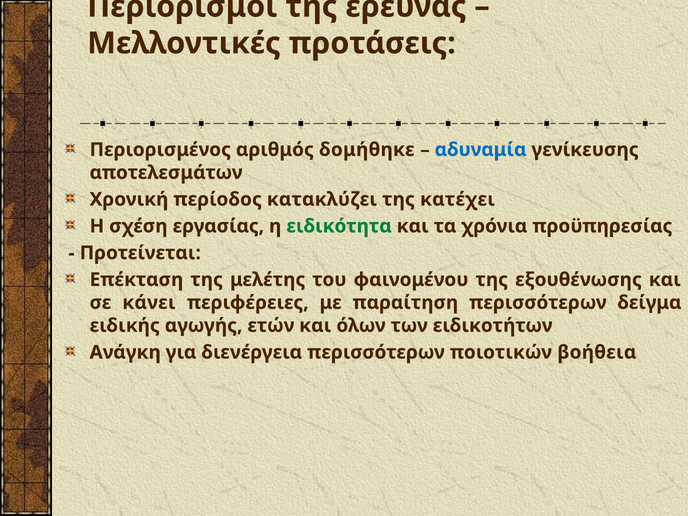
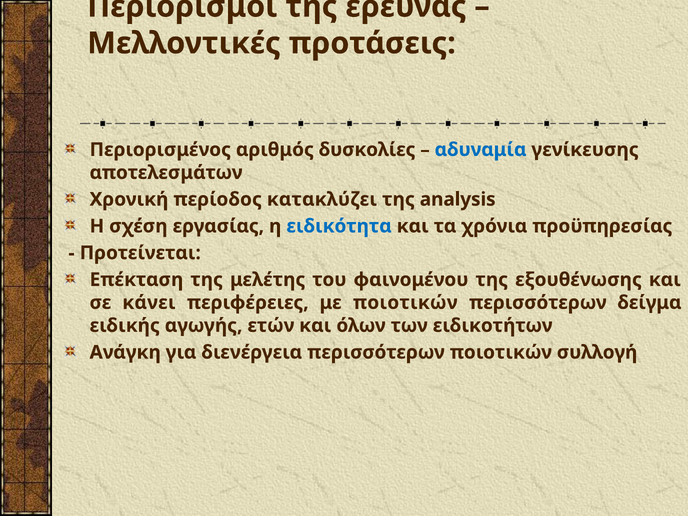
δομήθηκε: δομήθηκε -> δυσκολίες (367, 150)
κατέχει: κατέχει -> analysis (458, 199)
ειδικότητα colour: green -> blue (339, 226)
με παραίτηση: παραίτηση -> ποιοτικών (405, 303)
βοήθεια: βοήθεια -> συλλογή (597, 352)
